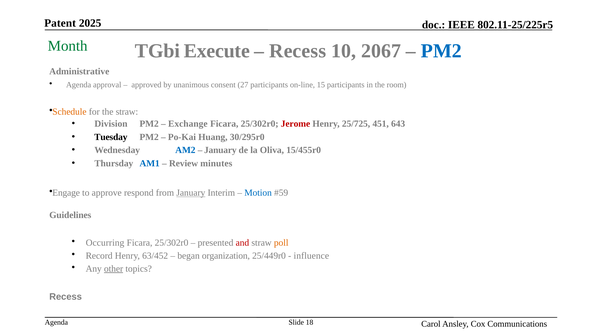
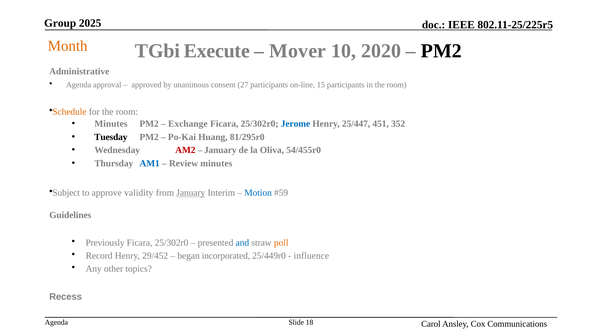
Patent: Patent -> Group (60, 23)
Month colour: green -> orange (68, 46)
Recess: Recess -> Mover (298, 51)
2067: 2067 -> 2020 (381, 51)
PM2 colour: blue -> black (441, 51)
for the straw: straw -> room (127, 112)
Division: Division -> Minutes (111, 124)
Jerome colour: red -> blue (295, 124)
25/725: 25/725 -> 25/447 (356, 124)
643: 643 -> 352 (398, 124)
30/295r0: 30/295r0 -> 81/295r0 (247, 137)
AM2 colour: blue -> red (185, 150)
15/455r0: 15/455r0 -> 54/455r0 (304, 150)
Engage: Engage -> Subject (66, 193)
respond: respond -> validity (139, 193)
Occurring: Occurring -> Previously (105, 243)
and colour: red -> blue (242, 243)
63/452: 63/452 -> 29/452 (155, 256)
organization: organization -> incorporated (226, 256)
other underline: present -> none (114, 269)
